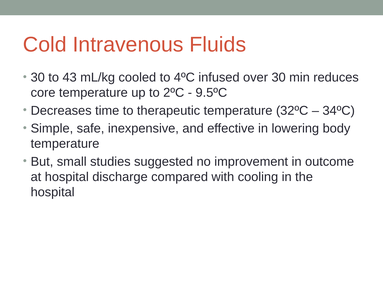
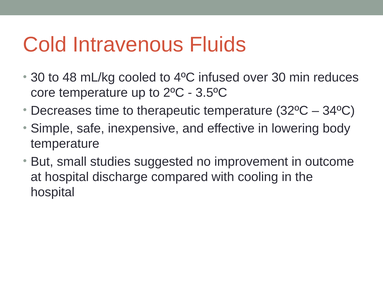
43: 43 -> 48 (70, 77)
9.5ºC: 9.5ºC -> 3.5ºC (211, 93)
